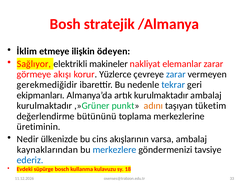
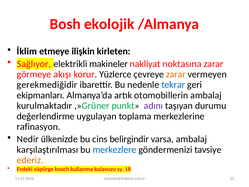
stratejik: stratejik -> ekolojik (109, 24)
ödeyen: ödeyen -> kirleten (114, 51)
elemanlar: elemanlar -> noktasına (182, 64)
zarar colour: blue -> orange (176, 74)
artık kurulmaktadır: kurulmaktadır -> otomobillerin (161, 95)
adını colour: orange -> purple (153, 106)
tüketim: tüketim -> durumu (211, 106)
bütününü: bütününü -> uygulayan (97, 116)
üretiminin: üretiminin -> rafinasyon (39, 127)
akışlarının: akışlarının -> belirgindir (129, 139)
kaynaklarından: kaynaklarından -> karşılaştırılması (47, 149)
ederiz colour: blue -> orange (30, 160)
